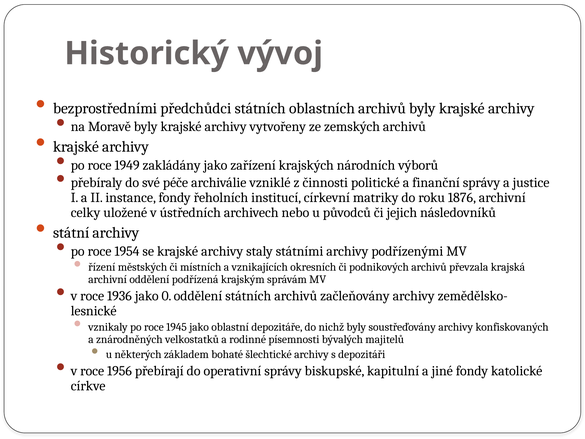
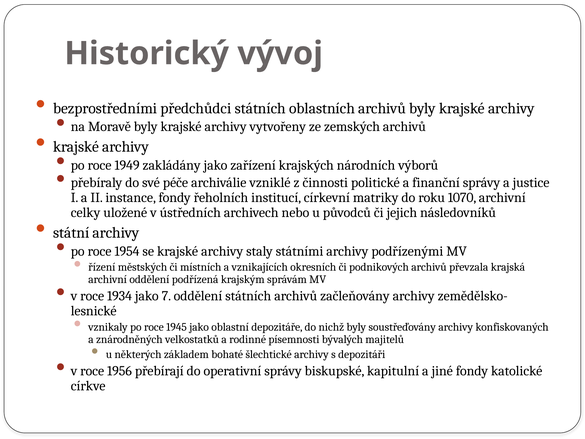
1876: 1876 -> 1070 (462, 198)
1936: 1936 -> 1934 (120, 296)
0: 0 -> 7 (166, 296)
